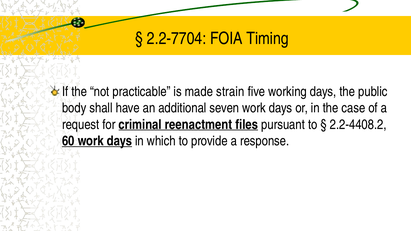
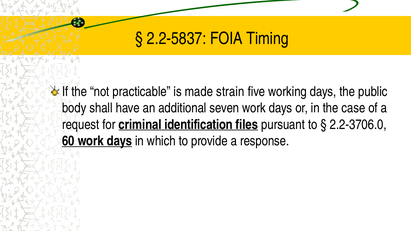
2.2-7704: 2.2-7704 -> 2.2-5837 (177, 39)
reenactment: reenactment -> identification (199, 125)
2.2-4408.2: 2.2-4408.2 -> 2.2-3706.0 (358, 125)
